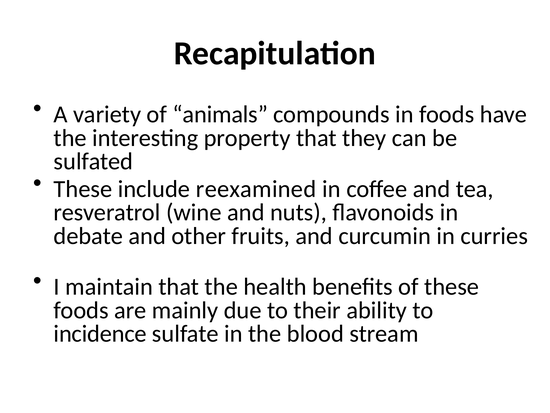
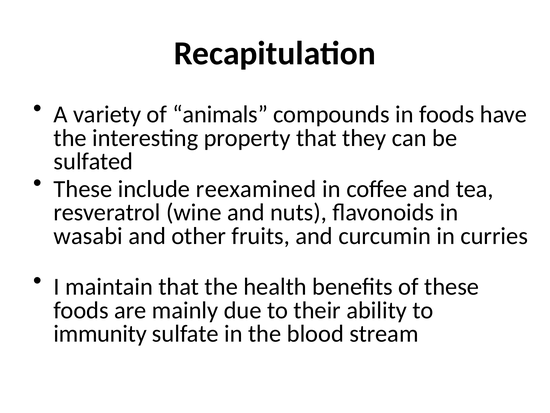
debate: debate -> wasabi (88, 236)
incidence: incidence -> immunity (100, 333)
